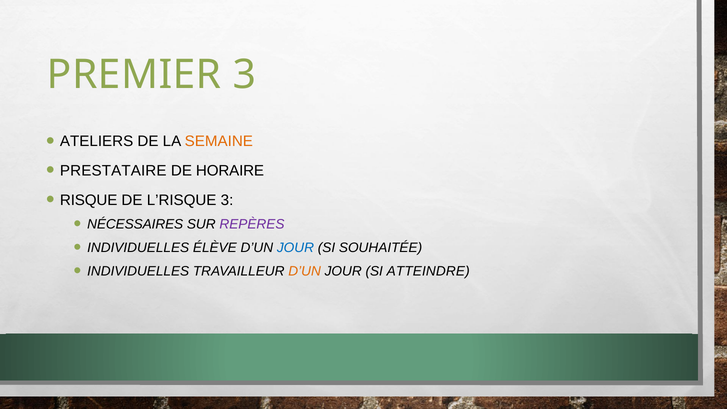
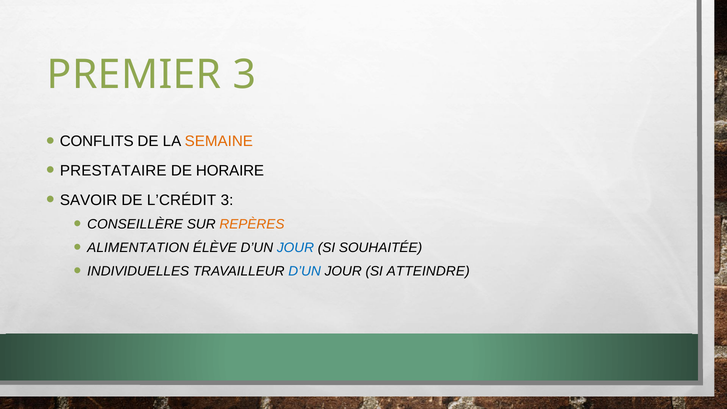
ATELIERS: ATELIERS -> CONFLITS (97, 141)
RISQUE: RISQUE -> SAVOIR (89, 200)
L’RISQUE: L’RISQUE -> L’CRÉDIT (182, 200)
NÉCESSAIRES: NÉCESSAIRES -> CONSEILLÈRE (135, 224)
REPÈRES colour: purple -> orange (252, 224)
INDIVIDUELLES: INDIVIDUELLES -> ALIMENTATION (138, 248)
D’UN colour: orange -> blue (305, 271)
